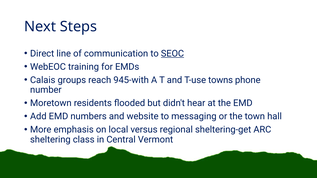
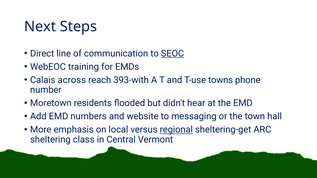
groups: groups -> across (72, 80)
945-with: 945-with -> 393-with (131, 80)
regional underline: none -> present (176, 130)
